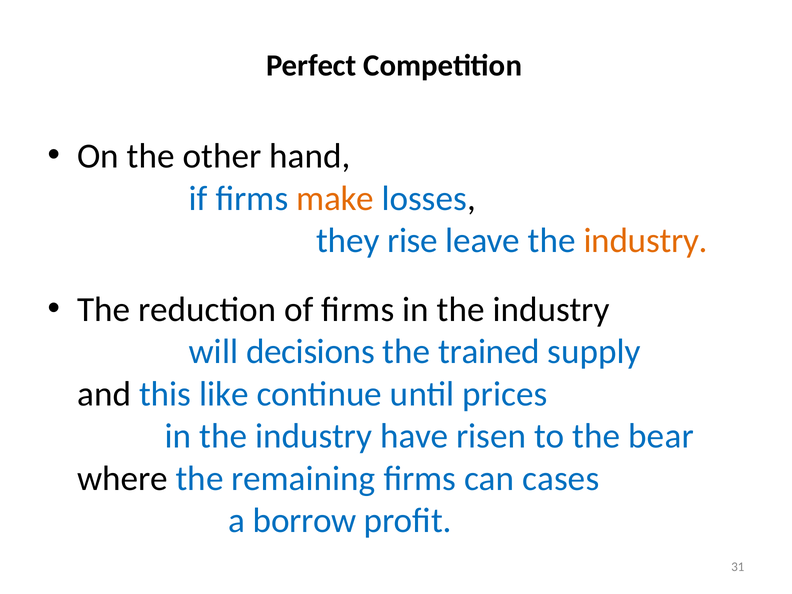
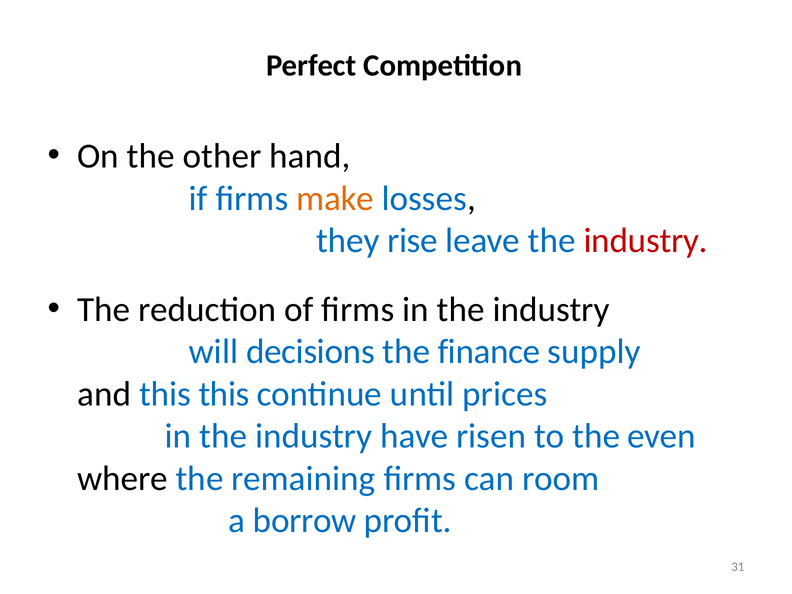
industry colour: orange -> red (646, 241)
trained: trained -> finance (489, 352)
this like: like -> this (224, 394)
bear: bear -> even (661, 436)
cases: cases -> room (561, 479)
